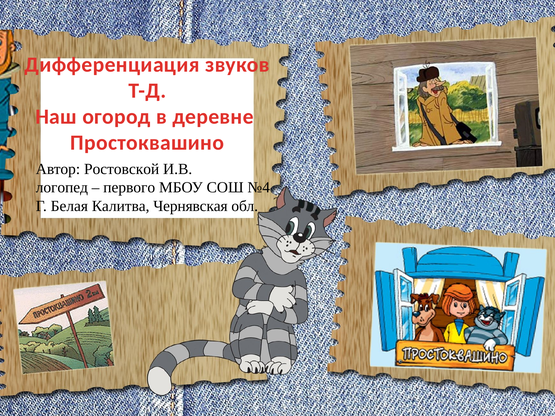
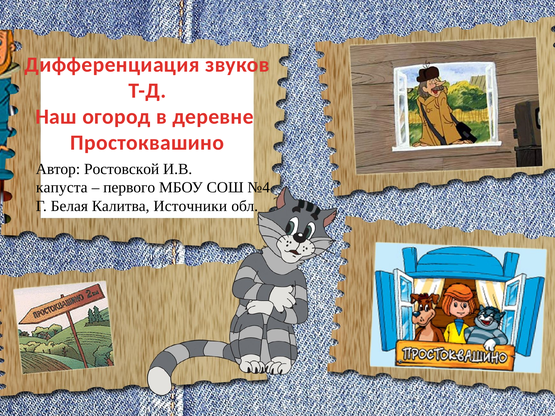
логопед: логопед -> капуста (62, 188)
Чернявская: Чернявская -> Источники (190, 206)
